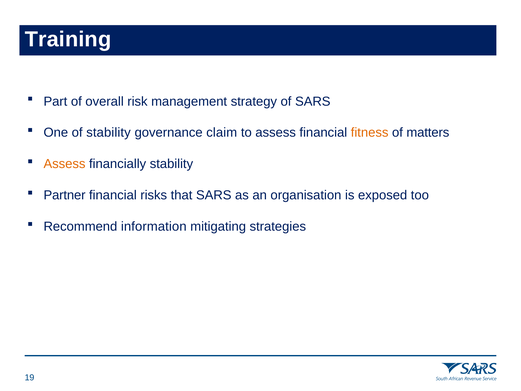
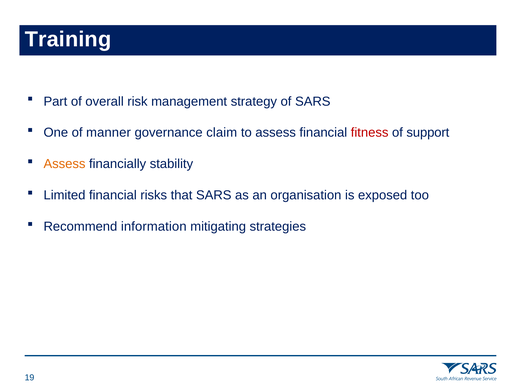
of stability: stability -> manner (109, 133)
fitness colour: orange -> red (370, 133)
matters: matters -> support (428, 133)
Partner: Partner -> Limited (64, 195)
